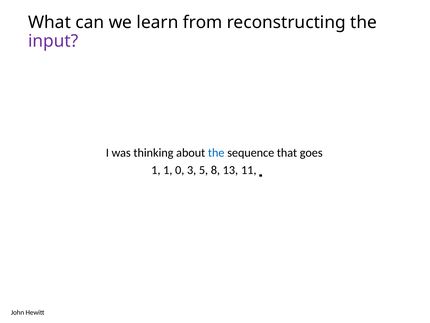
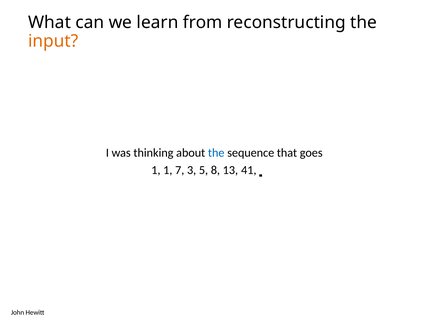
input colour: purple -> orange (53, 41)
0: 0 -> 7 (180, 170)
11: 11 -> 41 (249, 170)
